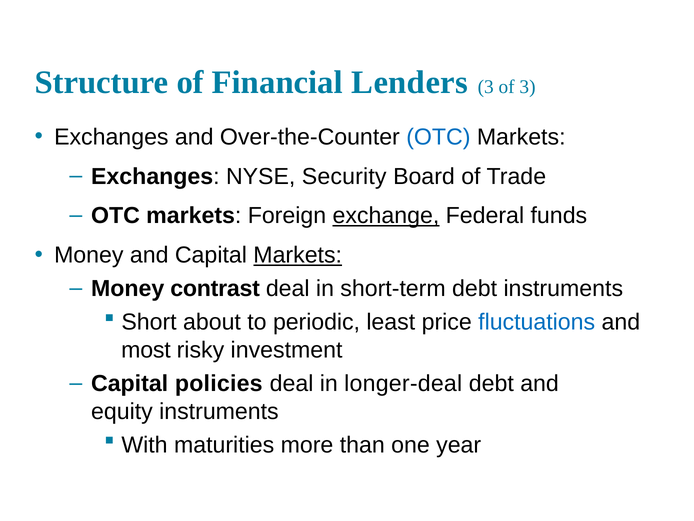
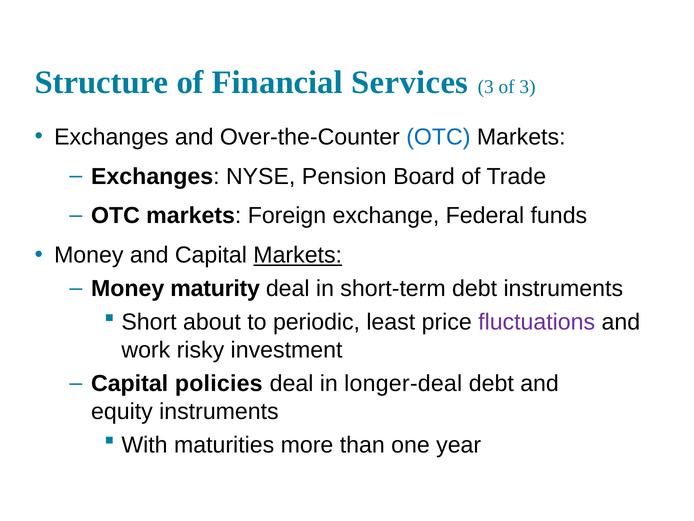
Lenders: Lenders -> Services (410, 82)
Security: Security -> Pension (344, 176)
exchange underline: present -> none (386, 216)
contrast: contrast -> maturity (215, 288)
fluctuations colour: blue -> purple (537, 322)
most: most -> work (146, 350)
